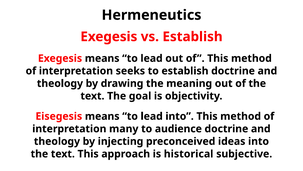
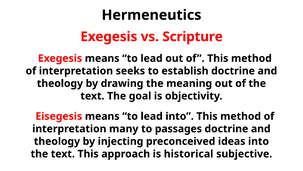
vs Establish: Establish -> Scripture (193, 37)
audience: audience -> passages (178, 128)
